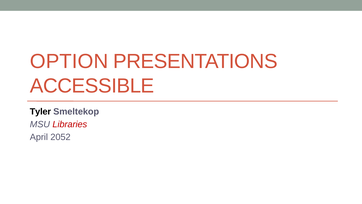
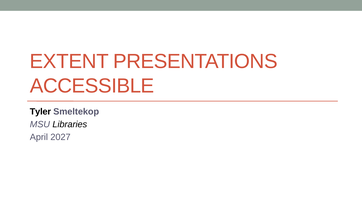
OPTION: OPTION -> EXTENT (69, 61)
Libraries colour: red -> black (70, 124)
2052: 2052 -> 2027 (61, 137)
